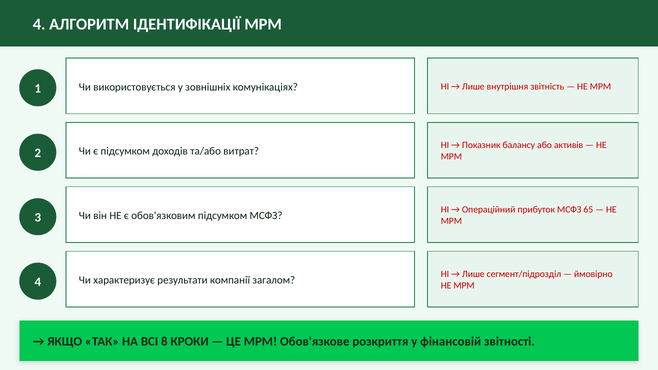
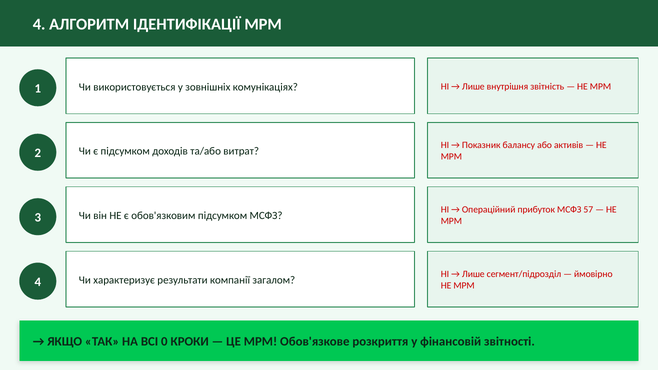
65: 65 -> 57 (588, 210)
8: 8 -> 0 (164, 342)
